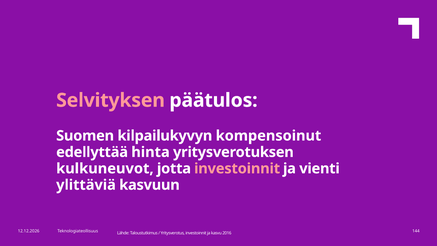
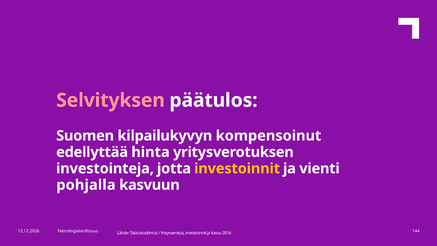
kulkuneuvot: kulkuneuvot -> investointeja (105, 168)
investoinnit colour: pink -> yellow (237, 168)
ylittäviä: ylittäviä -> pohjalla (86, 185)
